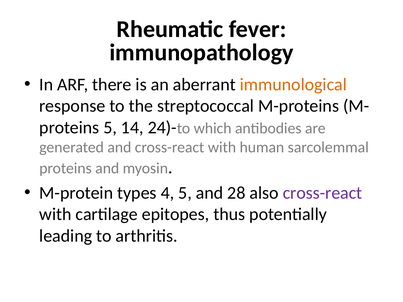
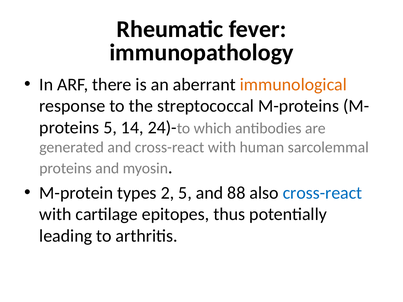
4: 4 -> 2 (167, 193)
28: 28 -> 88 (236, 193)
cross-react colour: purple -> blue (323, 193)
